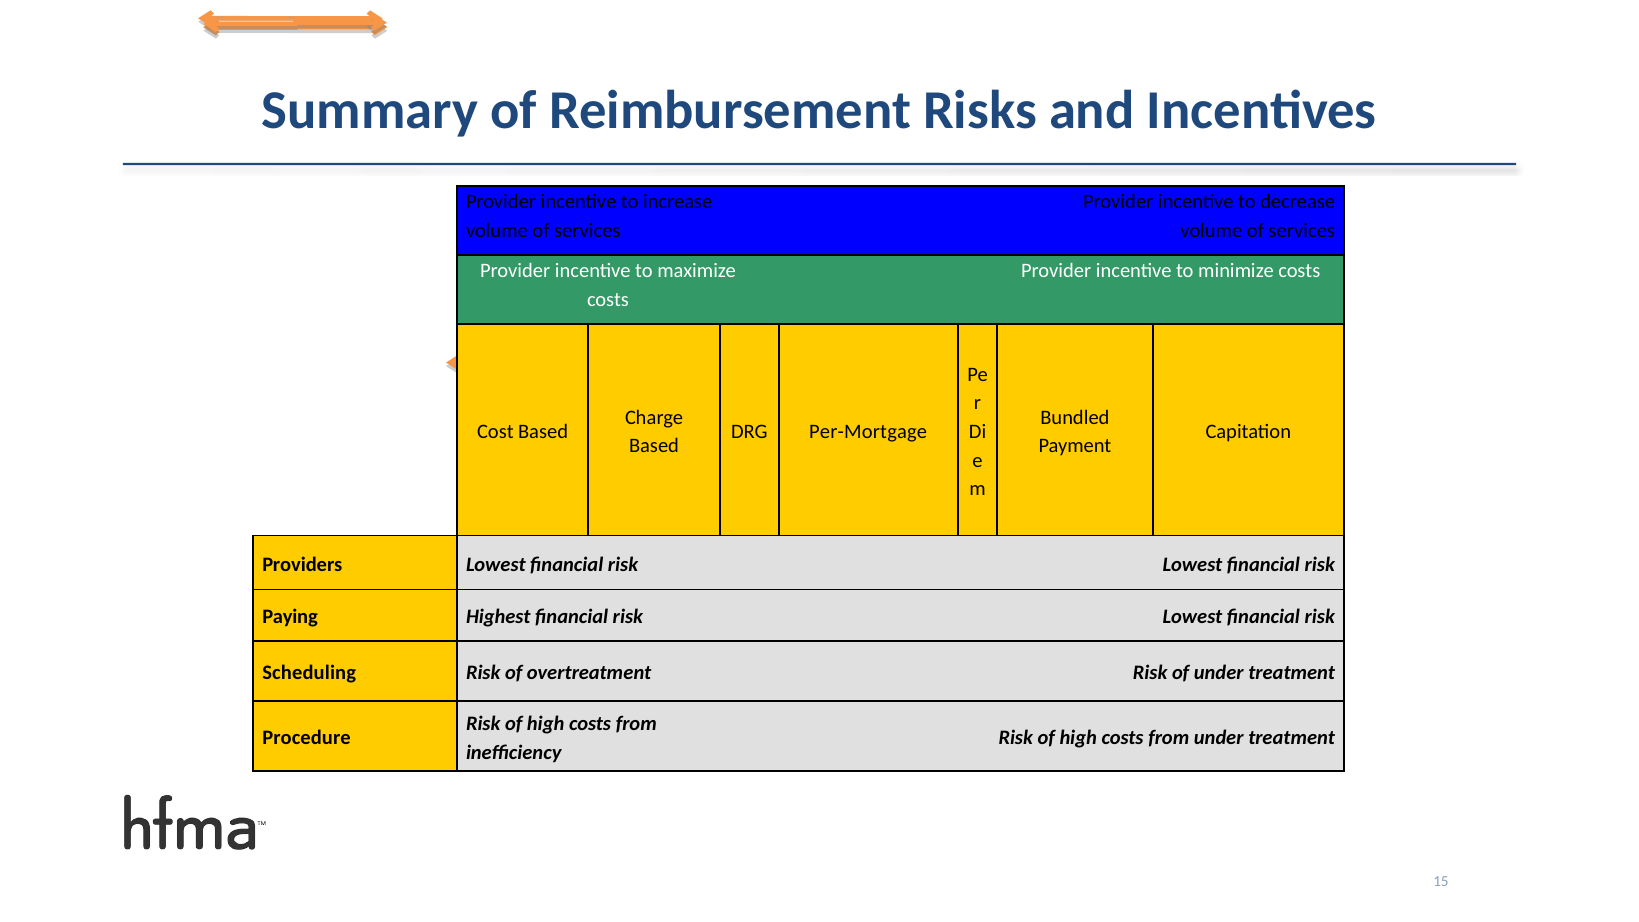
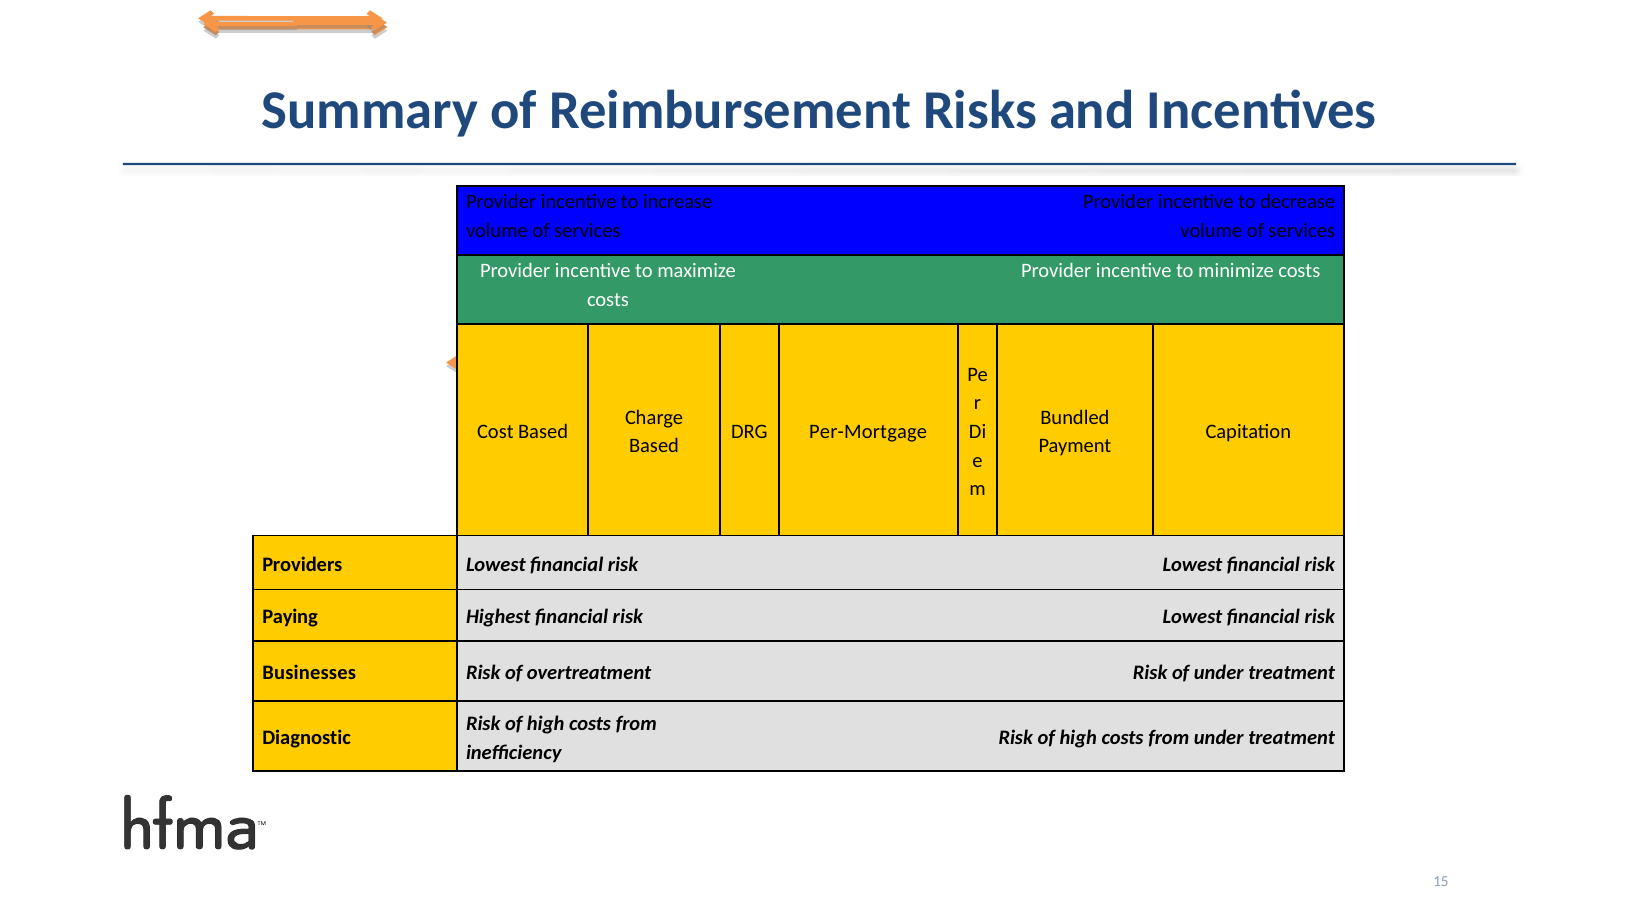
Scheduling: Scheduling -> Businesses (309, 673)
Procedure: Procedure -> Diagnostic (307, 738)
